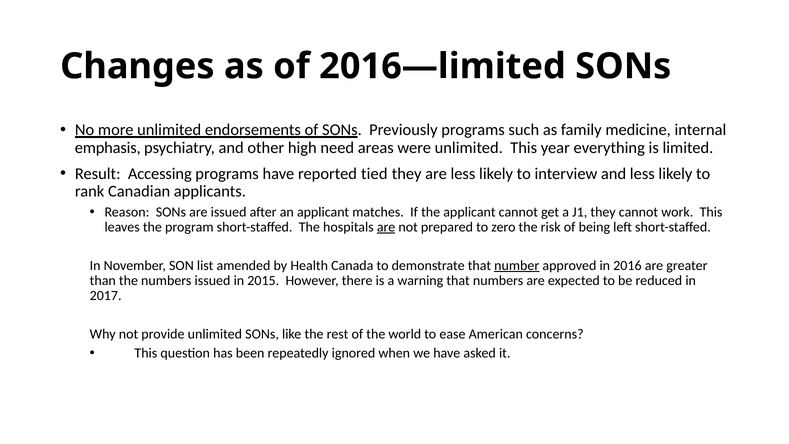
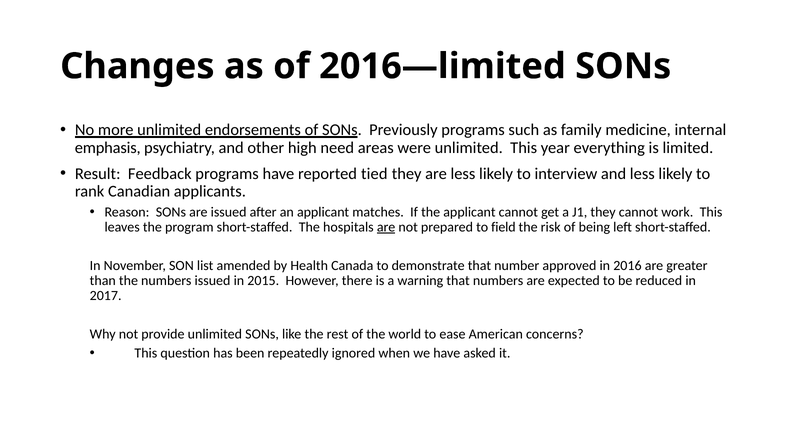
Accessing: Accessing -> Feedback (160, 174)
zero: zero -> field (503, 227)
number underline: present -> none (517, 265)
